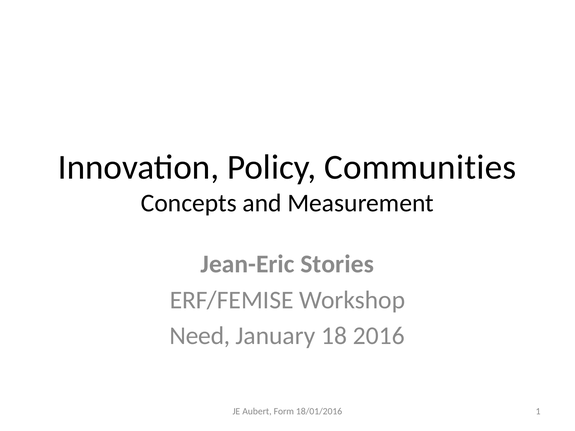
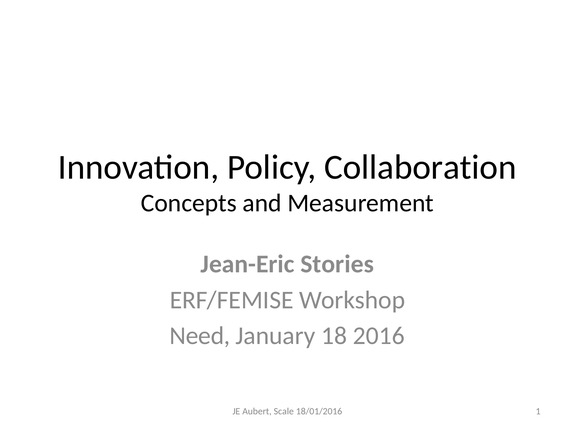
Communities: Communities -> Collaboration (420, 167)
Form: Form -> Scale (284, 412)
